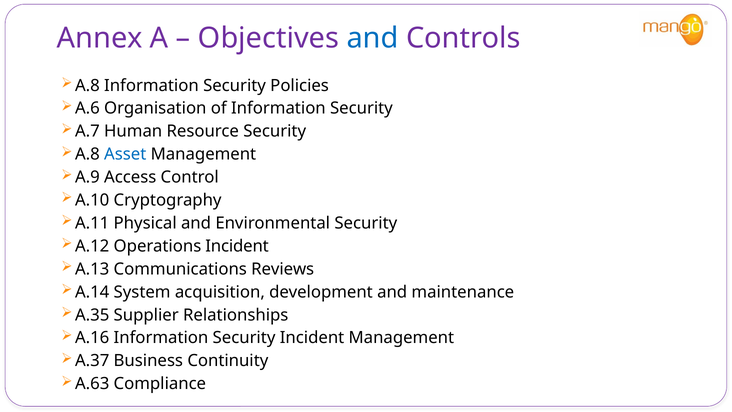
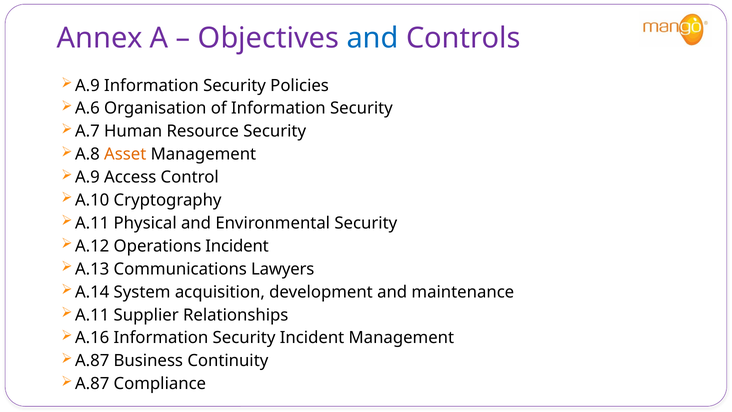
A.8: A.8 -> A.9 (87, 85)
Asset colour: blue -> orange (125, 154)
Reviews: Reviews -> Lawyers (283, 269)
A.35: A.35 -> A.11 (92, 315)
A.37: A.37 -> A.87 (92, 361)
A.63: A.63 -> A.87 (92, 384)
